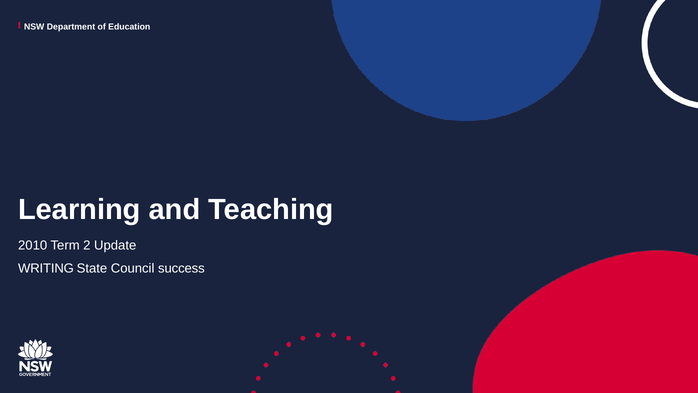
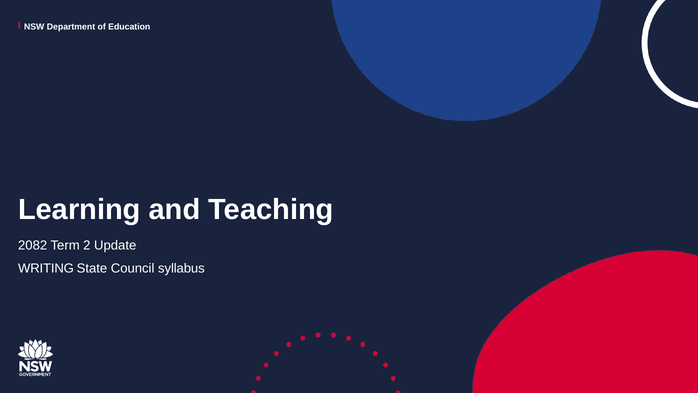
2010: 2010 -> 2082 (33, 245)
success: success -> syllabus (181, 268)
